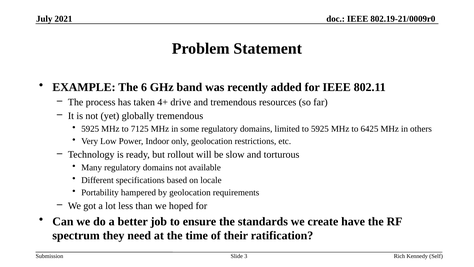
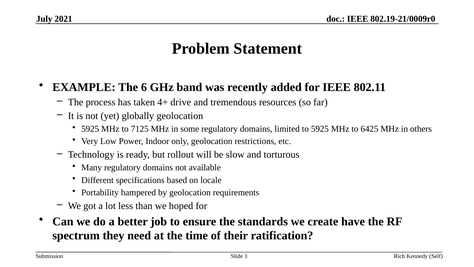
globally tremendous: tremendous -> geolocation (180, 116)
